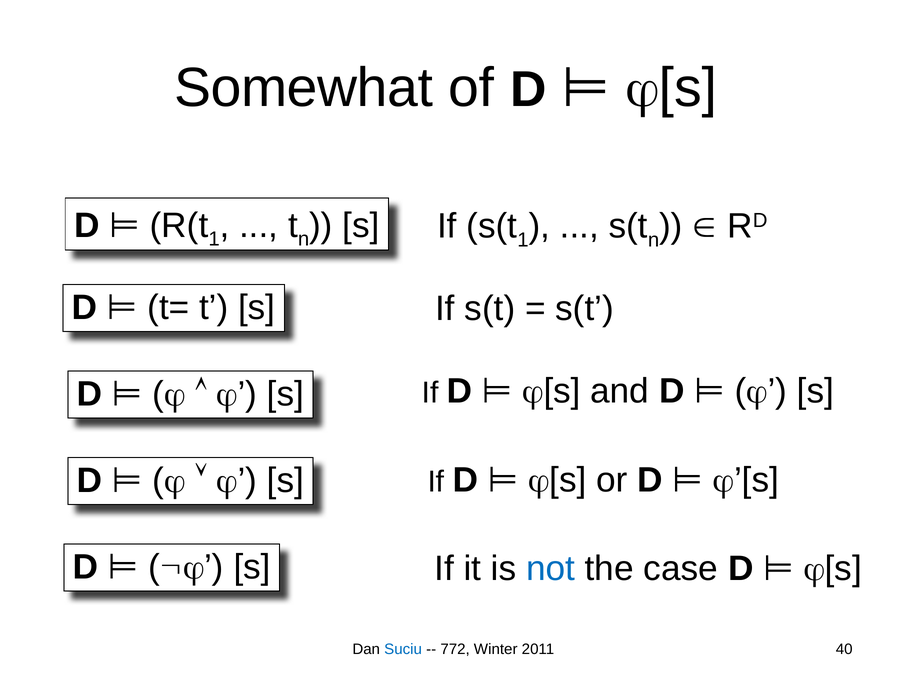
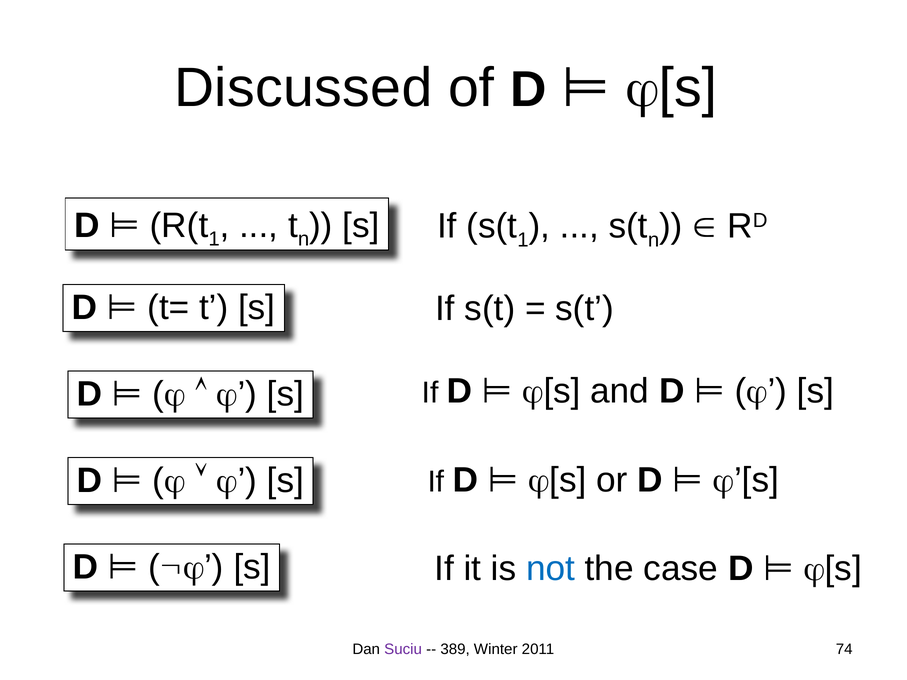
Somewhat: Somewhat -> Discussed (303, 88)
Suciu colour: blue -> purple (403, 650)
772: 772 -> 389 (455, 650)
40: 40 -> 74 (844, 650)
